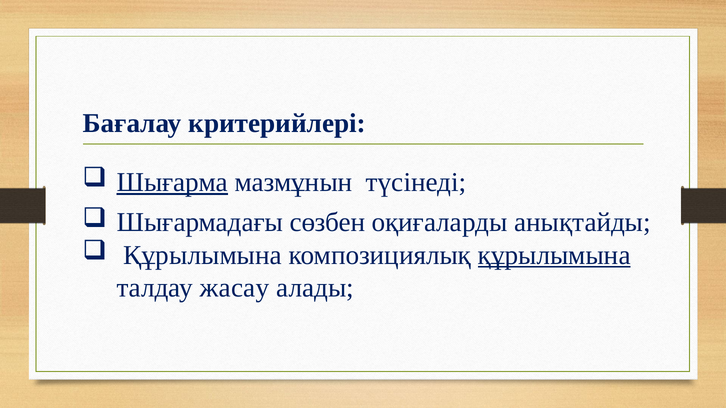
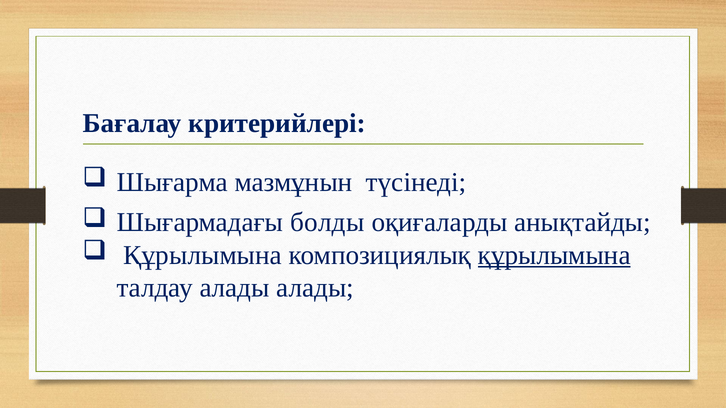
Шығарма underline: present -> none (172, 182)
сөзбен: сөзбен -> болды (327, 223)
талдау жасау: жасау -> алады (235, 288)
